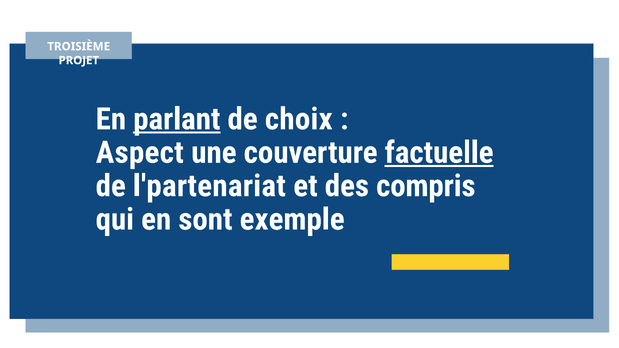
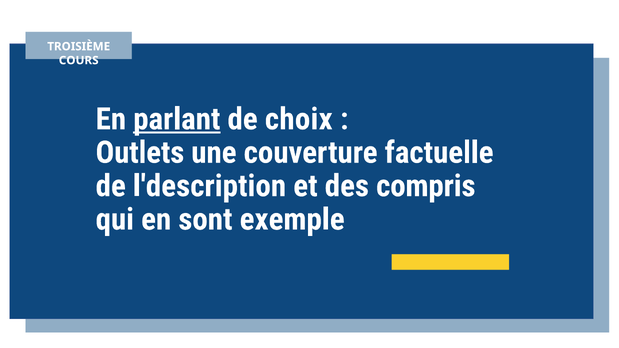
PROJET: PROJET -> COURS (79, 60)
Aspect: Aspect -> Outlets (140, 153)
factuelle underline: present -> none (439, 153)
l'partenariat: l'partenariat -> l'description (210, 186)
